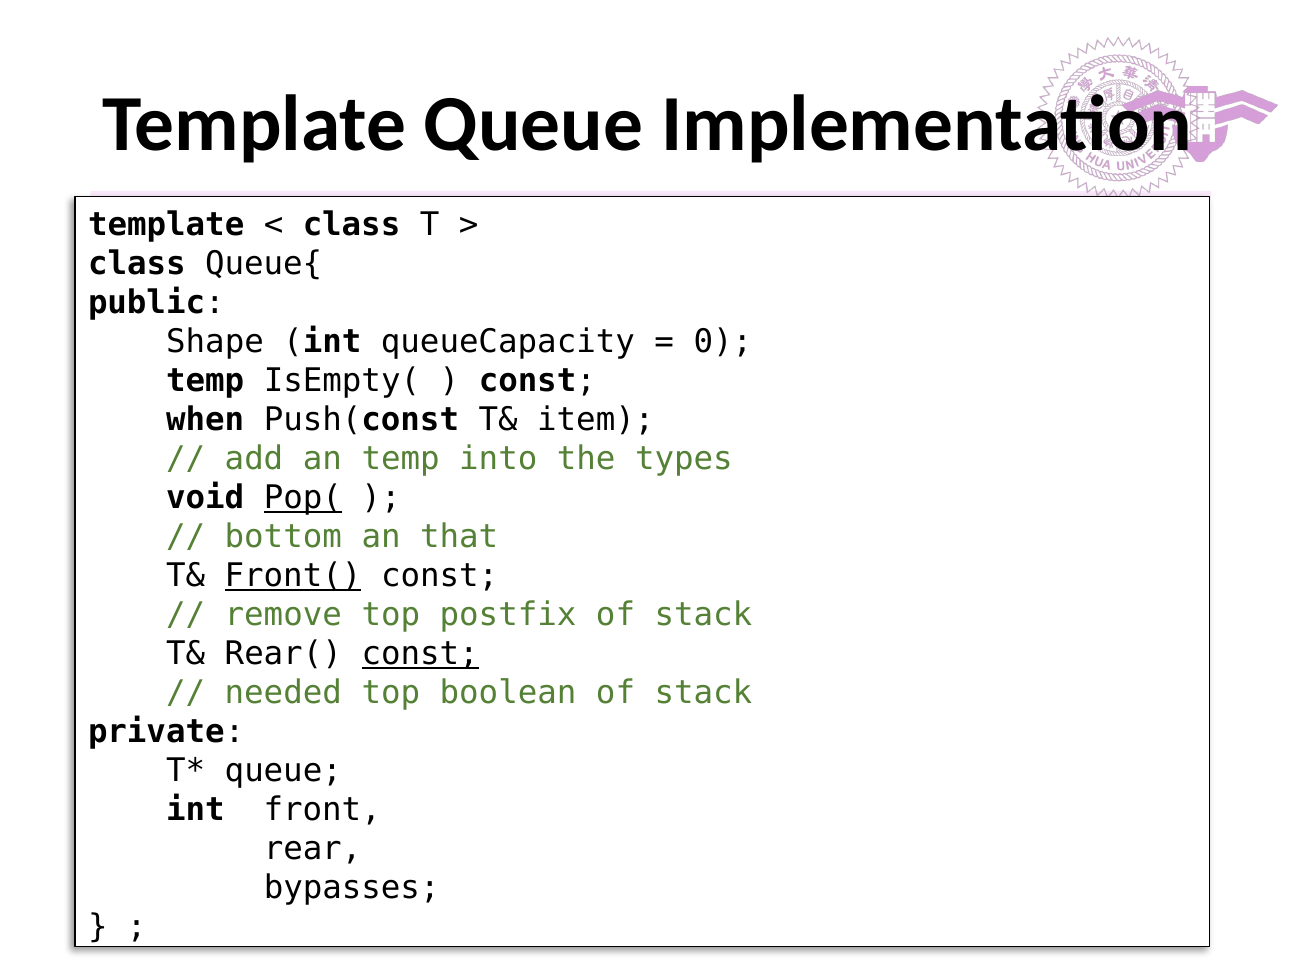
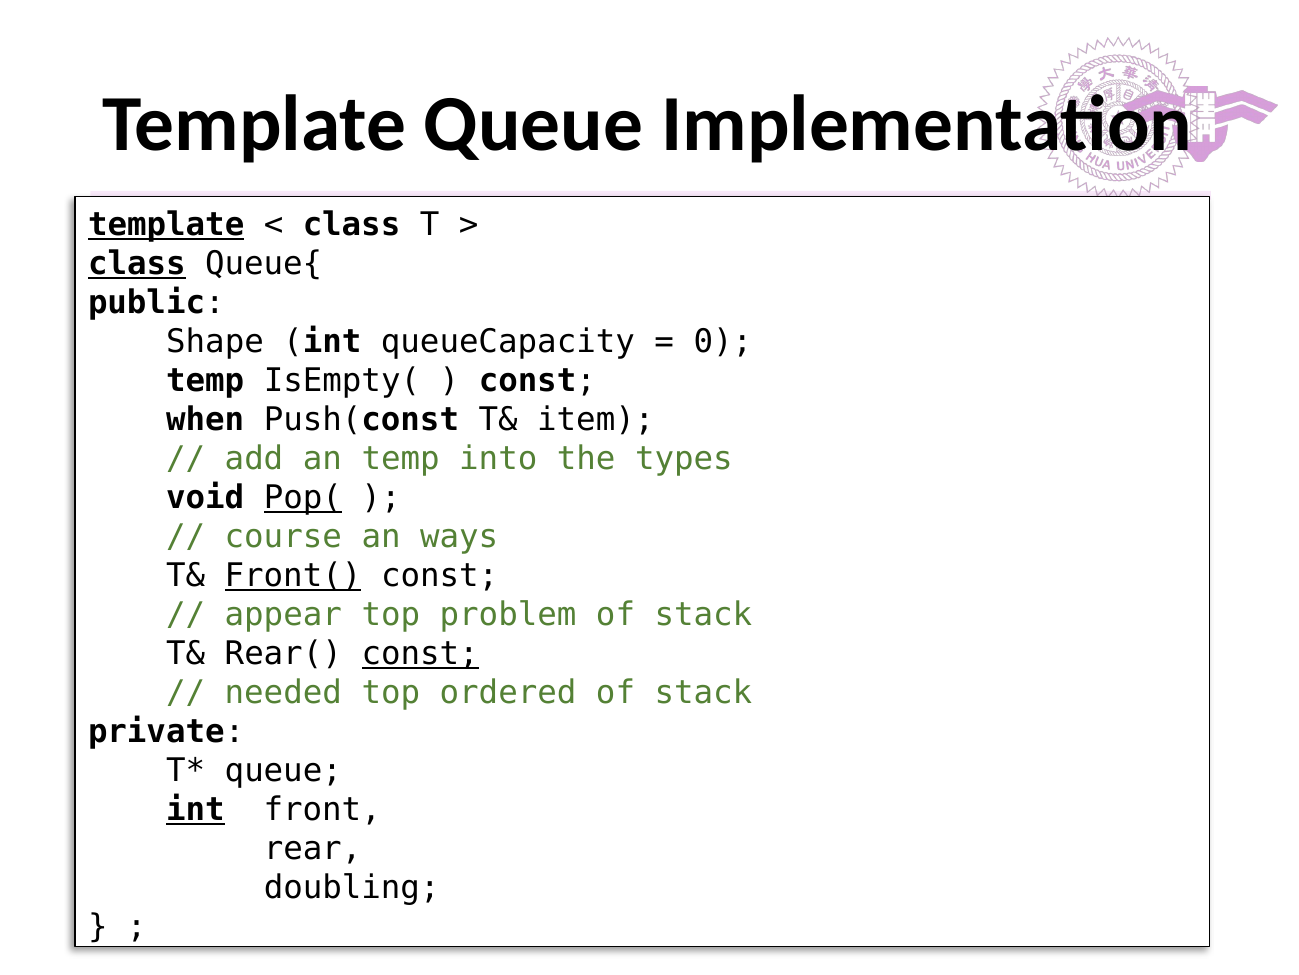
template underline: none -> present (166, 225)
class underline: none -> present (137, 264)
bottom: bottom -> course (283, 537)
that: that -> ways (459, 537)
remove: remove -> appear (283, 615)
postfix: postfix -> problem (508, 615)
boolean: boolean -> ordered (508, 693)
int underline: none -> present (195, 809)
bypasses: bypasses -> doubling (352, 887)
